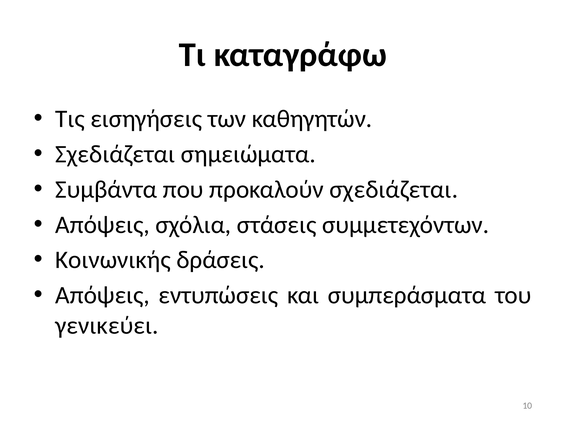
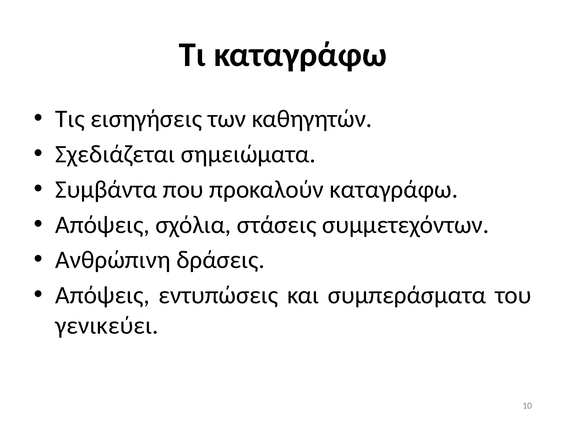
προκαλούν σχεδιάζεται: σχεδιάζεται -> καταγράφω (394, 189)
Κοινωνικής: Κοινωνικής -> Ανθρώπινη (113, 260)
